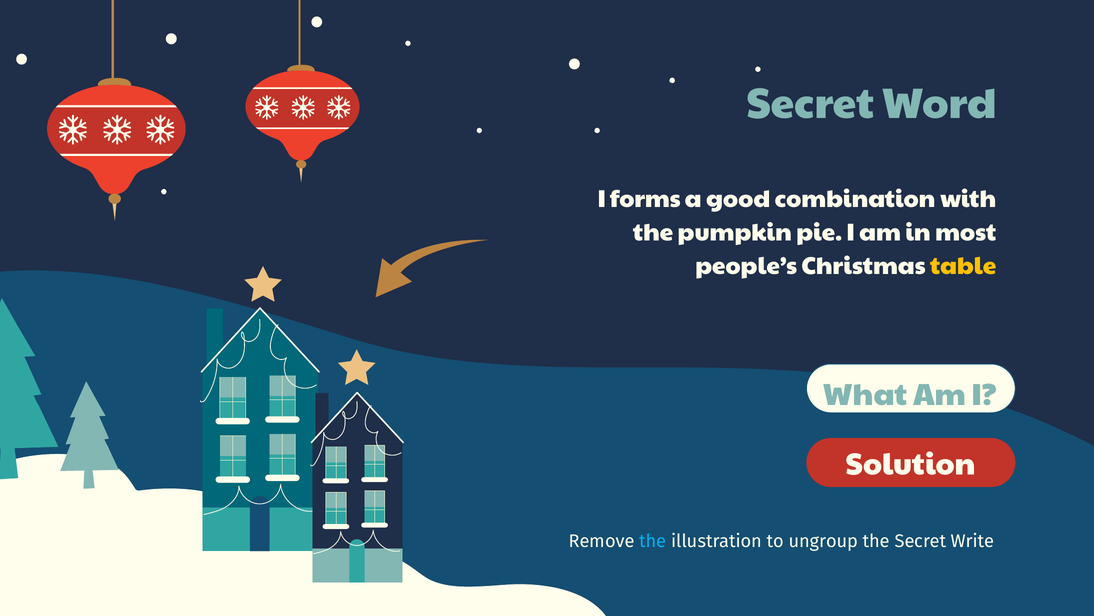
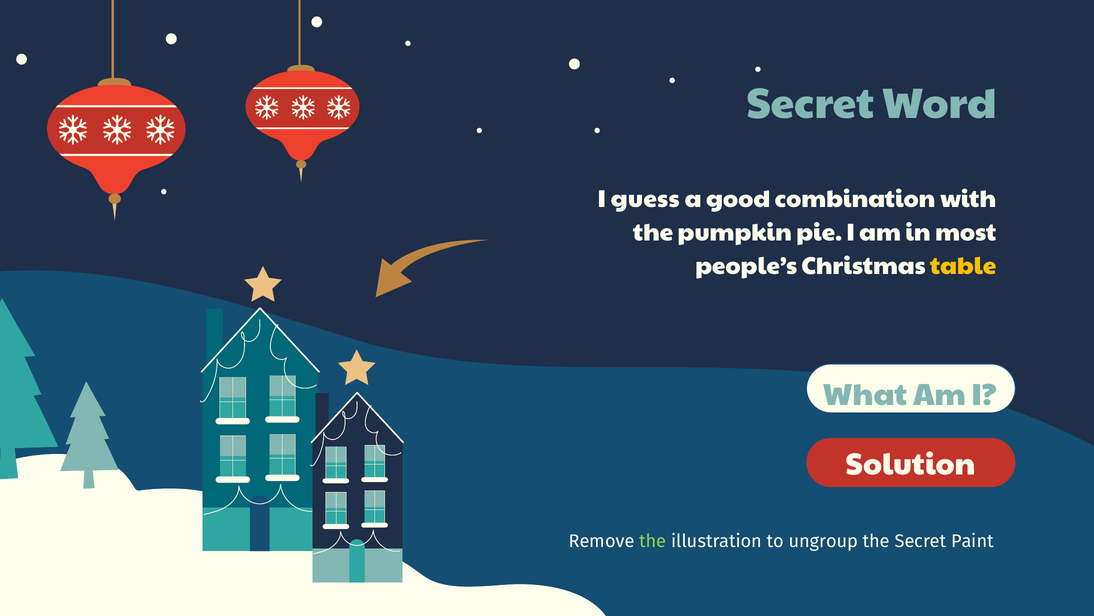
forms: forms -> guess (645, 199)
the colour: light blue -> light green (653, 541)
Write: Write -> Paint (972, 541)
